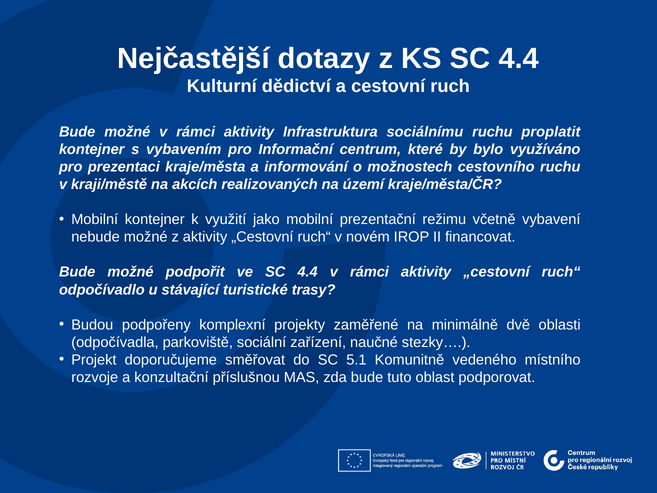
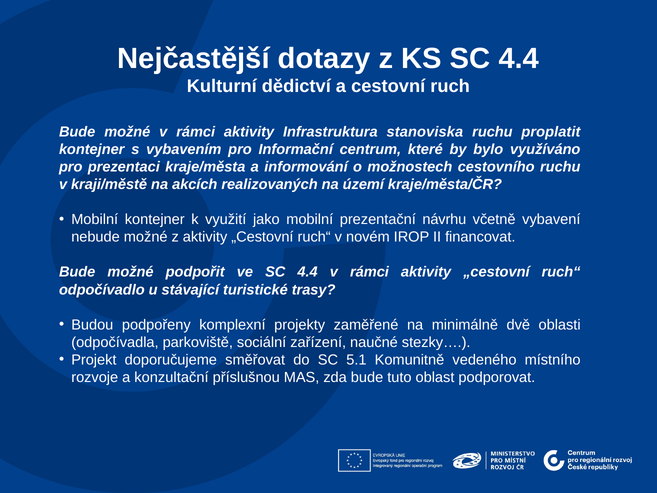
sociálnímu: sociálnímu -> stanoviska (425, 132)
režimu: režimu -> návrhu (444, 219)
